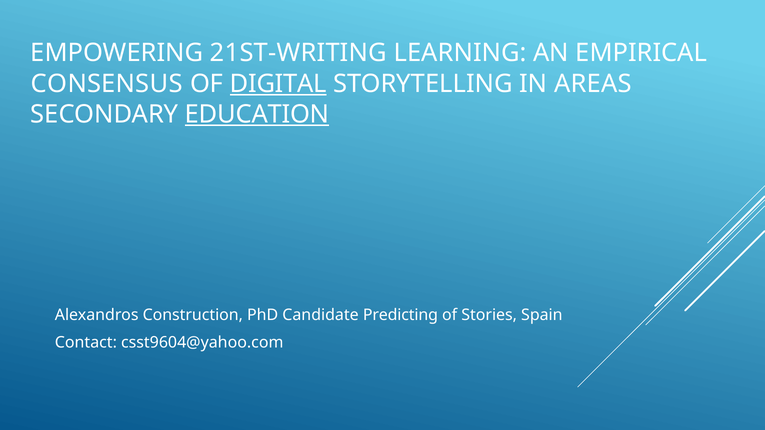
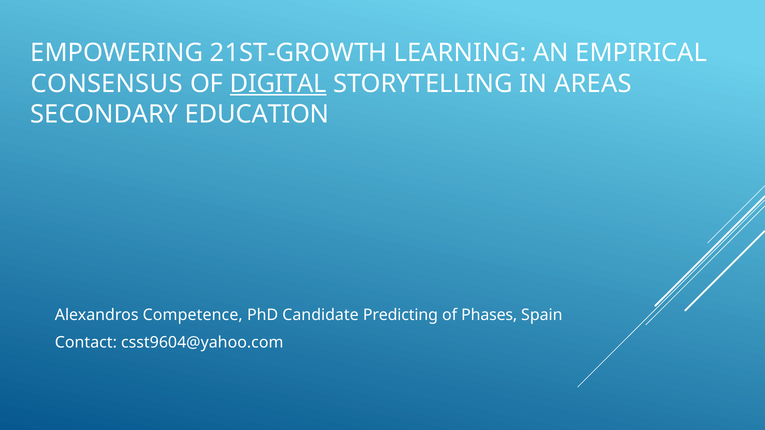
21ST-WRITING: 21ST-WRITING -> 21ST-GROWTH (299, 53)
EDUCATION underline: present -> none (257, 114)
Construction: Construction -> Competence (193, 315)
Stories: Stories -> Phases (489, 315)
